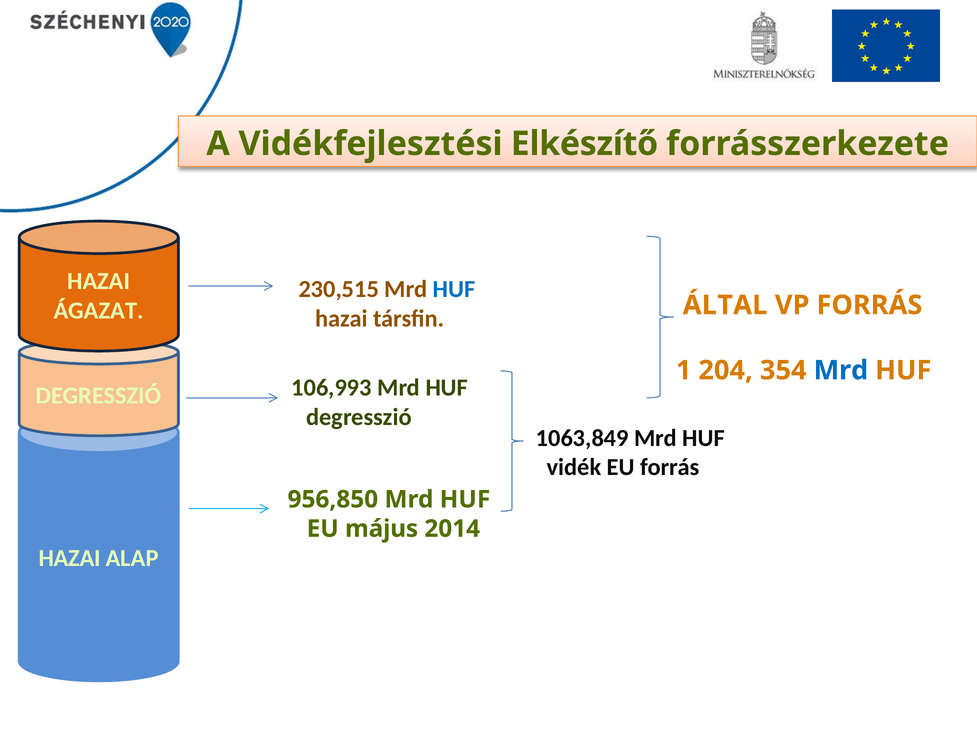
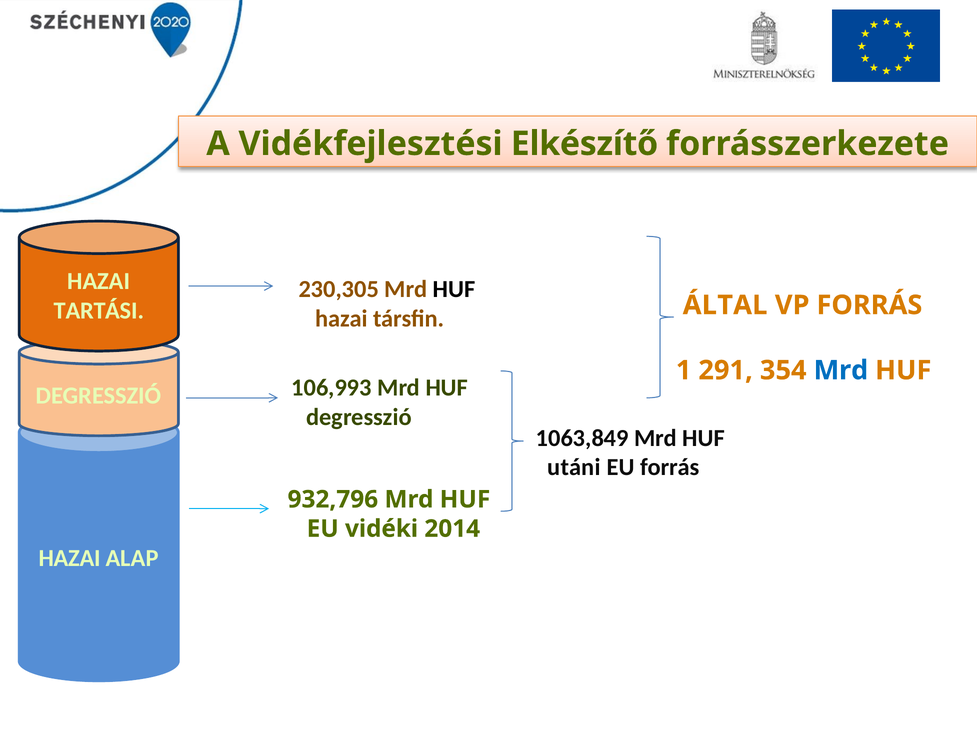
230,515: 230,515 -> 230,305 (339, 289)
HUF colour: blue -> black (454, 289)
ÁGAZAT: ÁGAZAT -> TARTÁSI (99, 310)
204: 204 -> 291 (726, 370)
vidék: vidék -> utáni (574, 467)
956,850: 956,850 -> 932,796 (333, 499)
május: május -> vidéki (382, 529)
